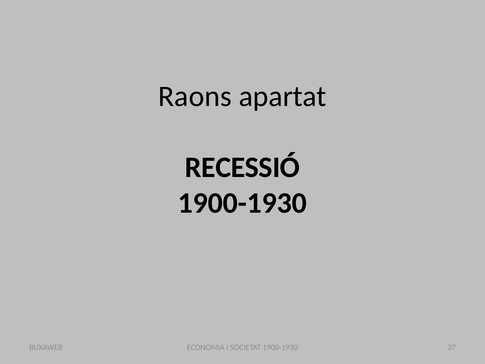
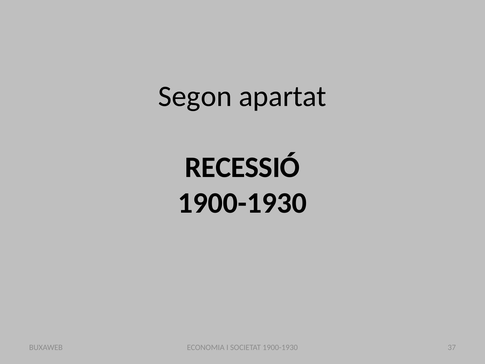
Raons: Raons -> Segon (195, 96)
